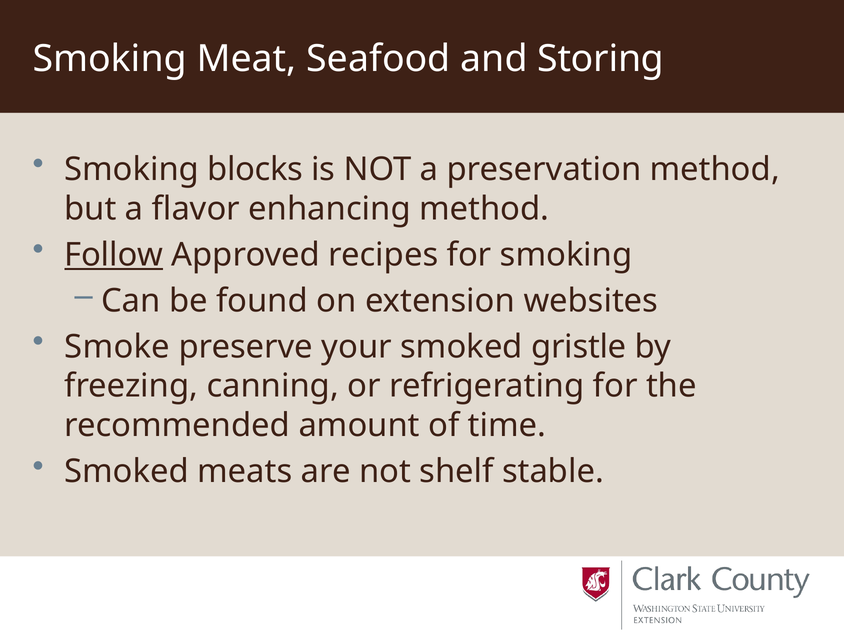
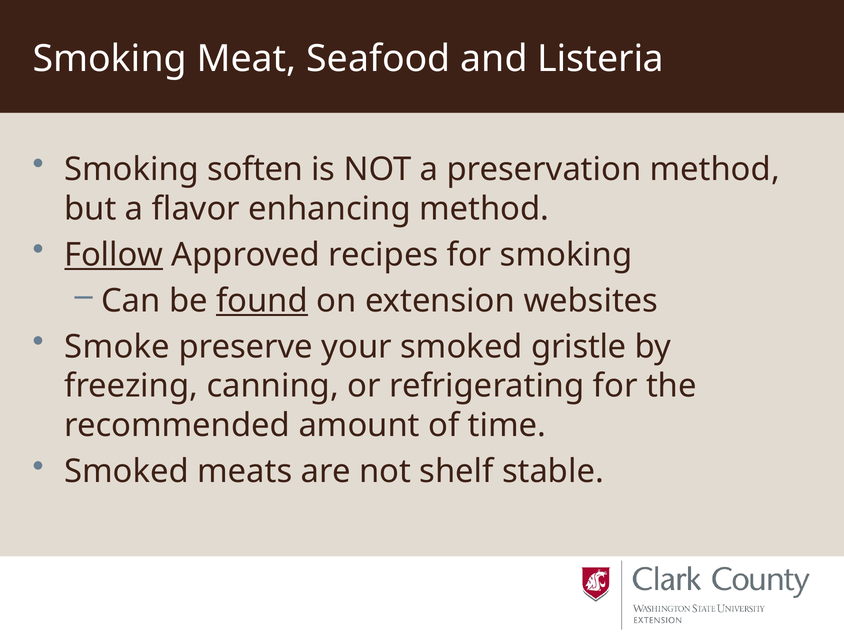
Storing: Storing -> Listeria (601, 59)
blocks: blocks -> soften (255, 169)
found underline: none -> present (262, 301)
